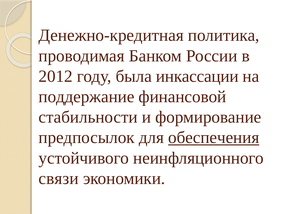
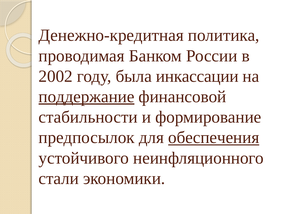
2012: 2012 -> 2002 (56, 76)
поддержание underline: none -> present (86, 97)
связи: связи -> стали (59, 179)
